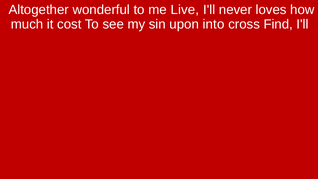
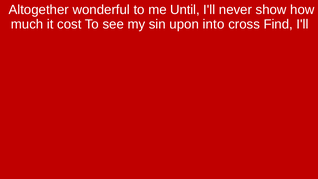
Live: Live -> Until (185, 10)
loves: loves -> show (271, 10)
